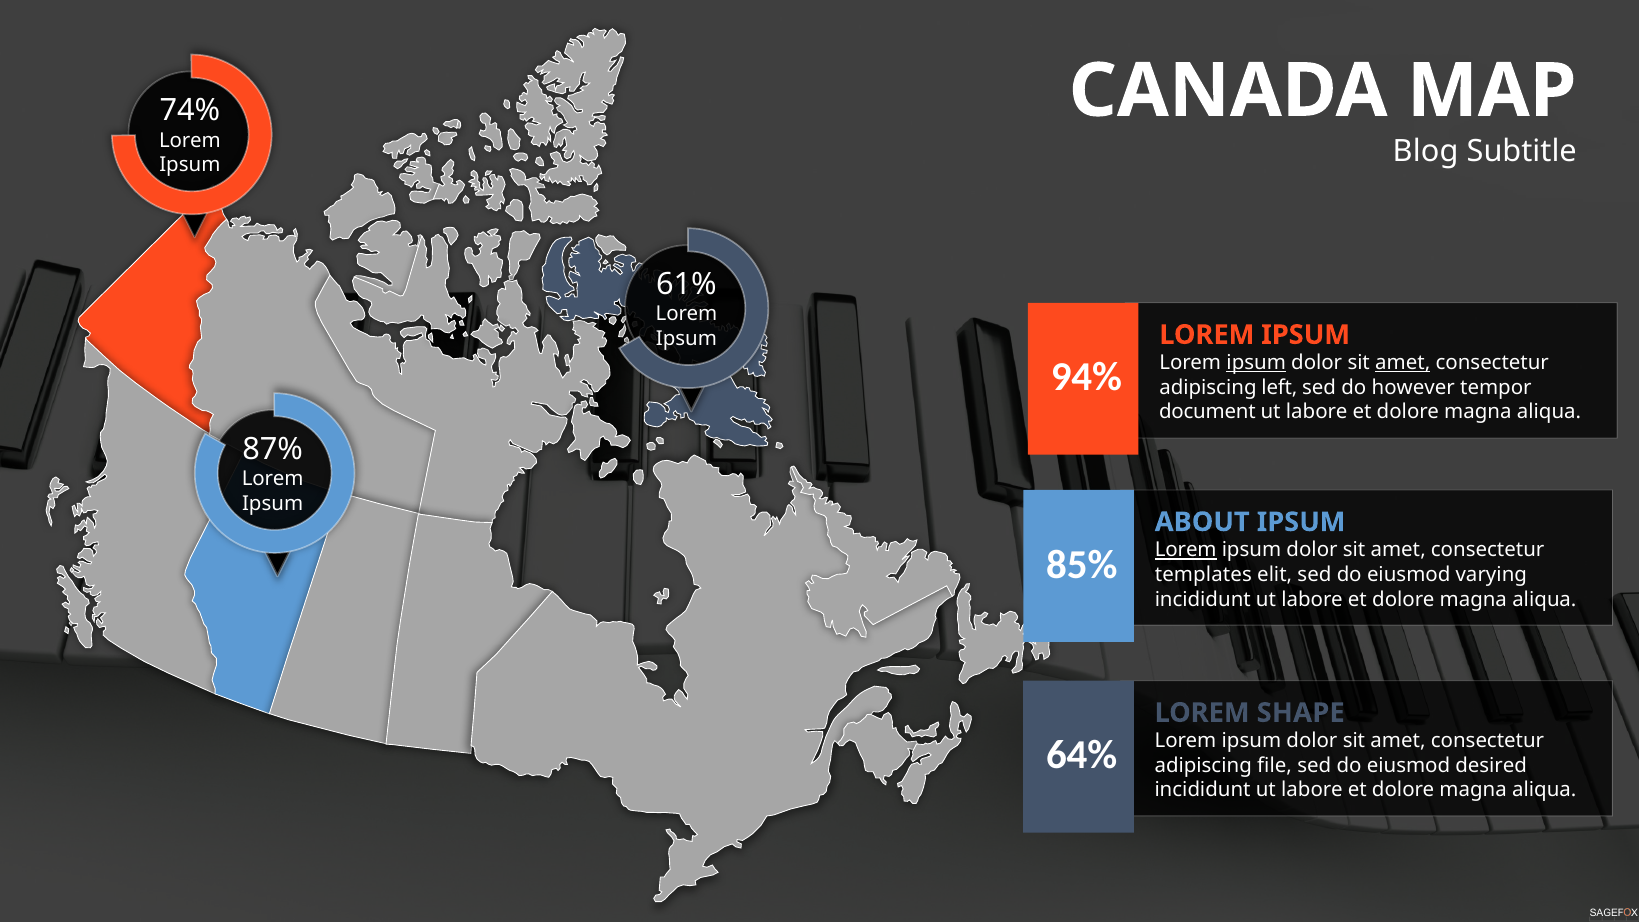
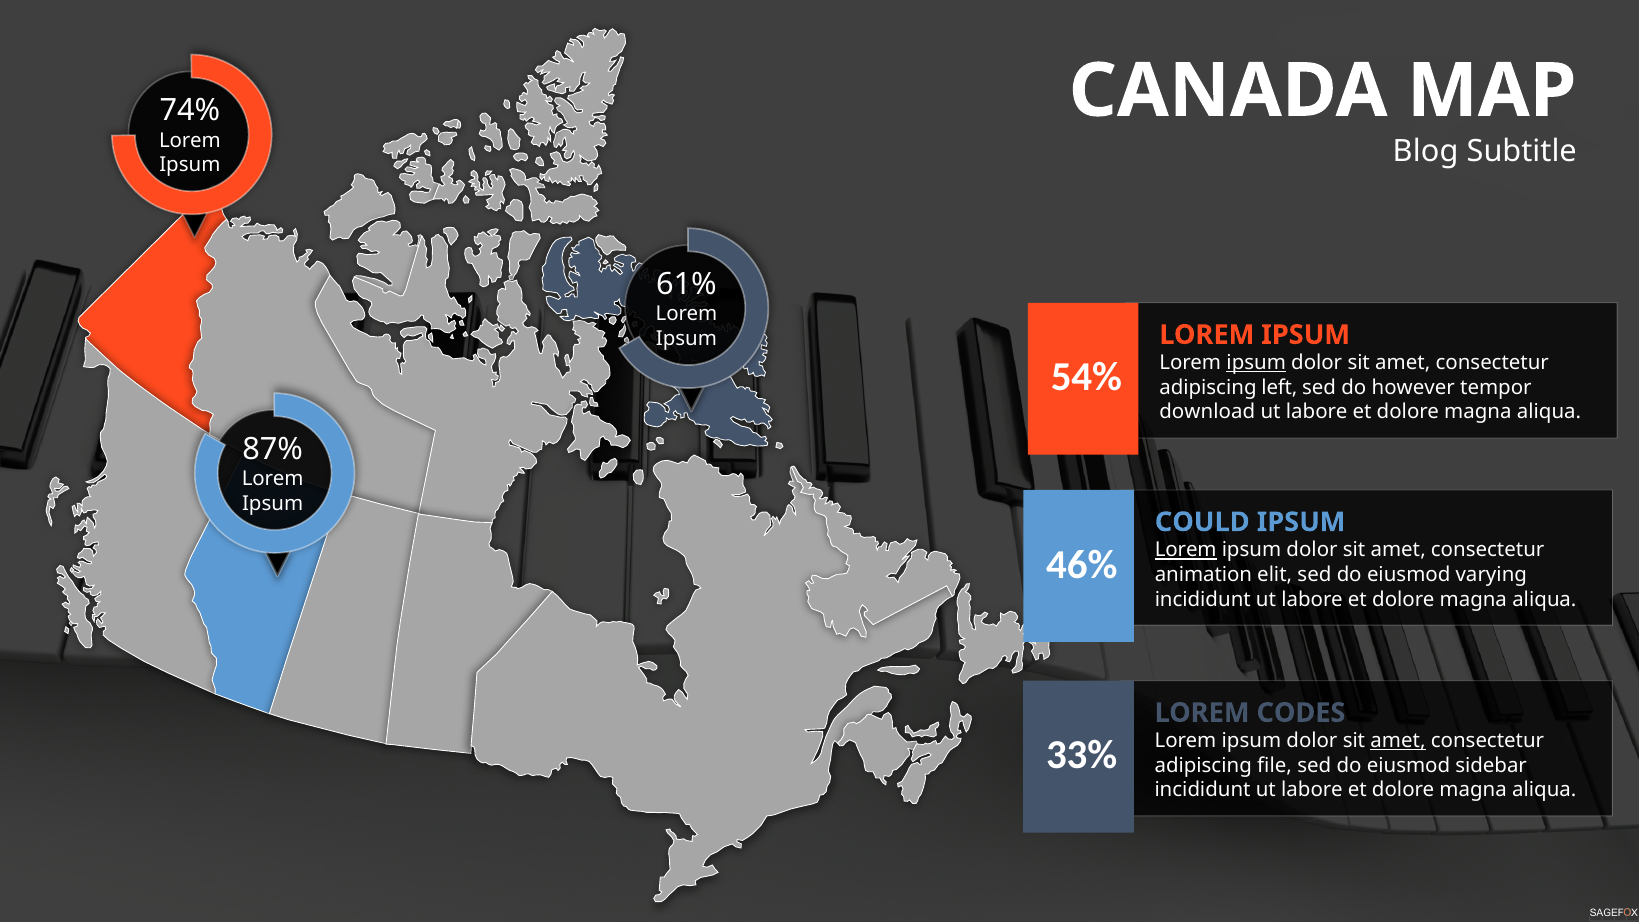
amet underline: present -> none (1403, 363)
94%: 94% -> 54% (1086, 377)
document: document -> download (1207, 412)
ABOUT: ABOUT -> COULD (1202, 522)
85%: 85% -> 46% (1082, 565)
templates: templates -> animation (1203, 575)
SHAPE: SHAPE -> CODES (1301, 713)
amet underline: none -> present (1398, 741)
64%: 64% -> 33% (1082, 755)
desired: desired -> sidebar (1491, 766)
